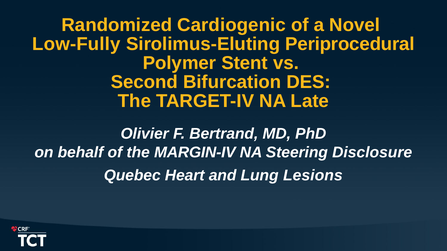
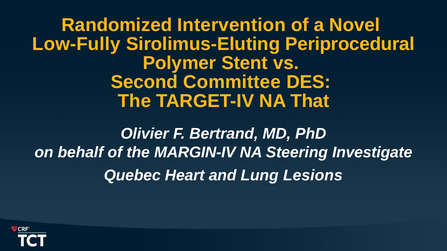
Cardiogenic: Cardiogenic -> Intervention (232, 25)
Bifurcation: Bifurcation -> Committee (232, 82)
Late: Late -> That (310, 101)
Disclosure: Disclosure -> Investigate (372, 153)
